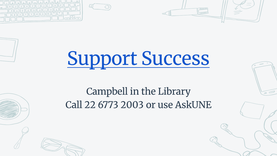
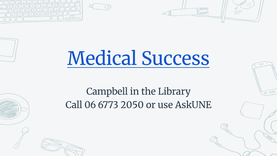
Support: Support -> Medical (102, 59)
22: 22 -> 06 (90, 105)
2003: 2003 -> 2050 (132, 105)
